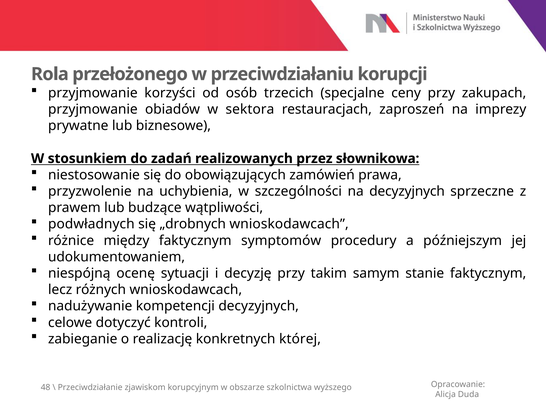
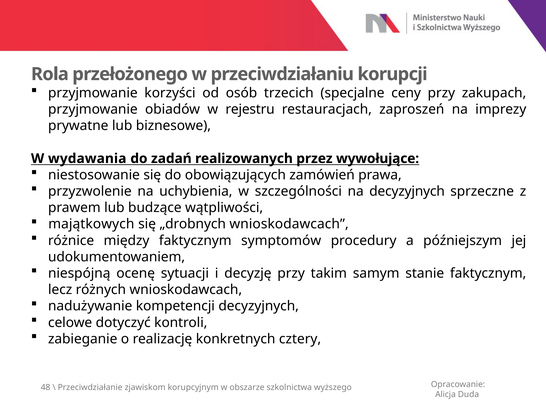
sektora: sektora -> rejestru (250, 109)
stosunkiem: stosunkiem -> wydawania (87, 158)
słownikowa: słownikowa -> wywołujące (378, 158)
podwładnych: podwładnych -> majątkowych (91, 224)
której: której -> cztery (300, 339)
